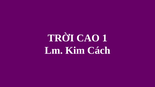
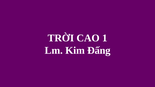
Cách: Cách -> Đấng (99, 51)
